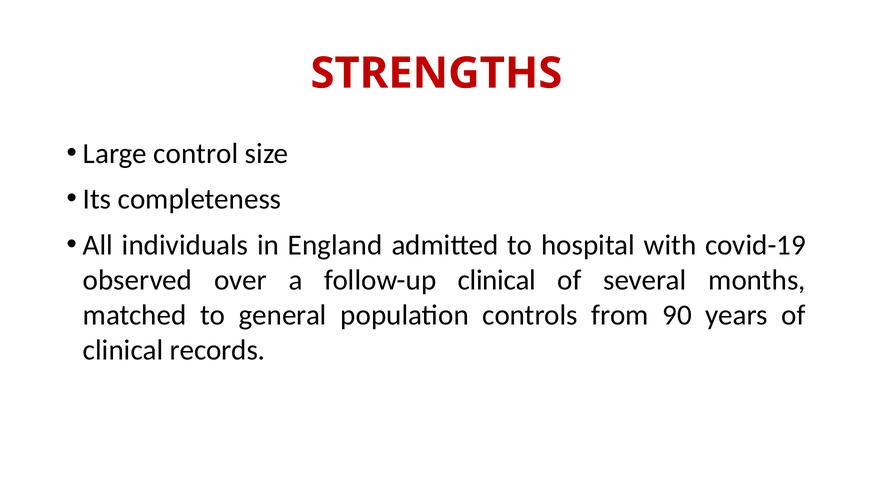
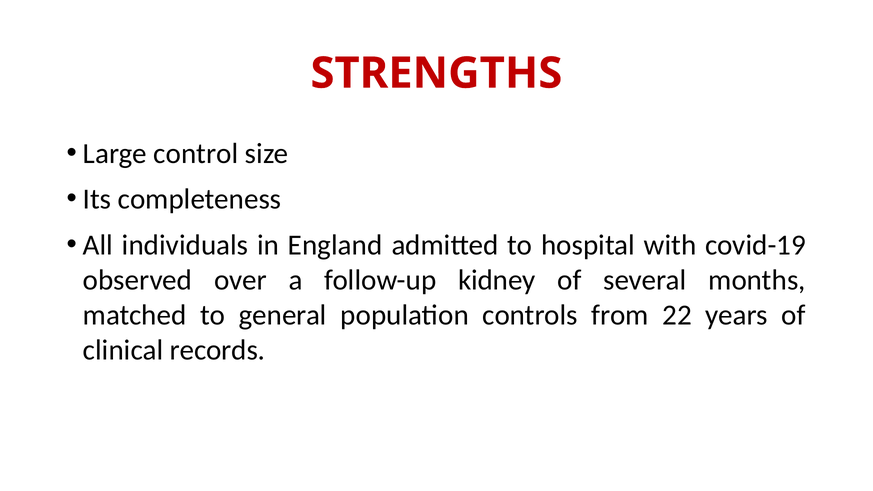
follow-up clinical: clinical -> kidney (497, 280)
90: 90 -> 22 (677, 315)
